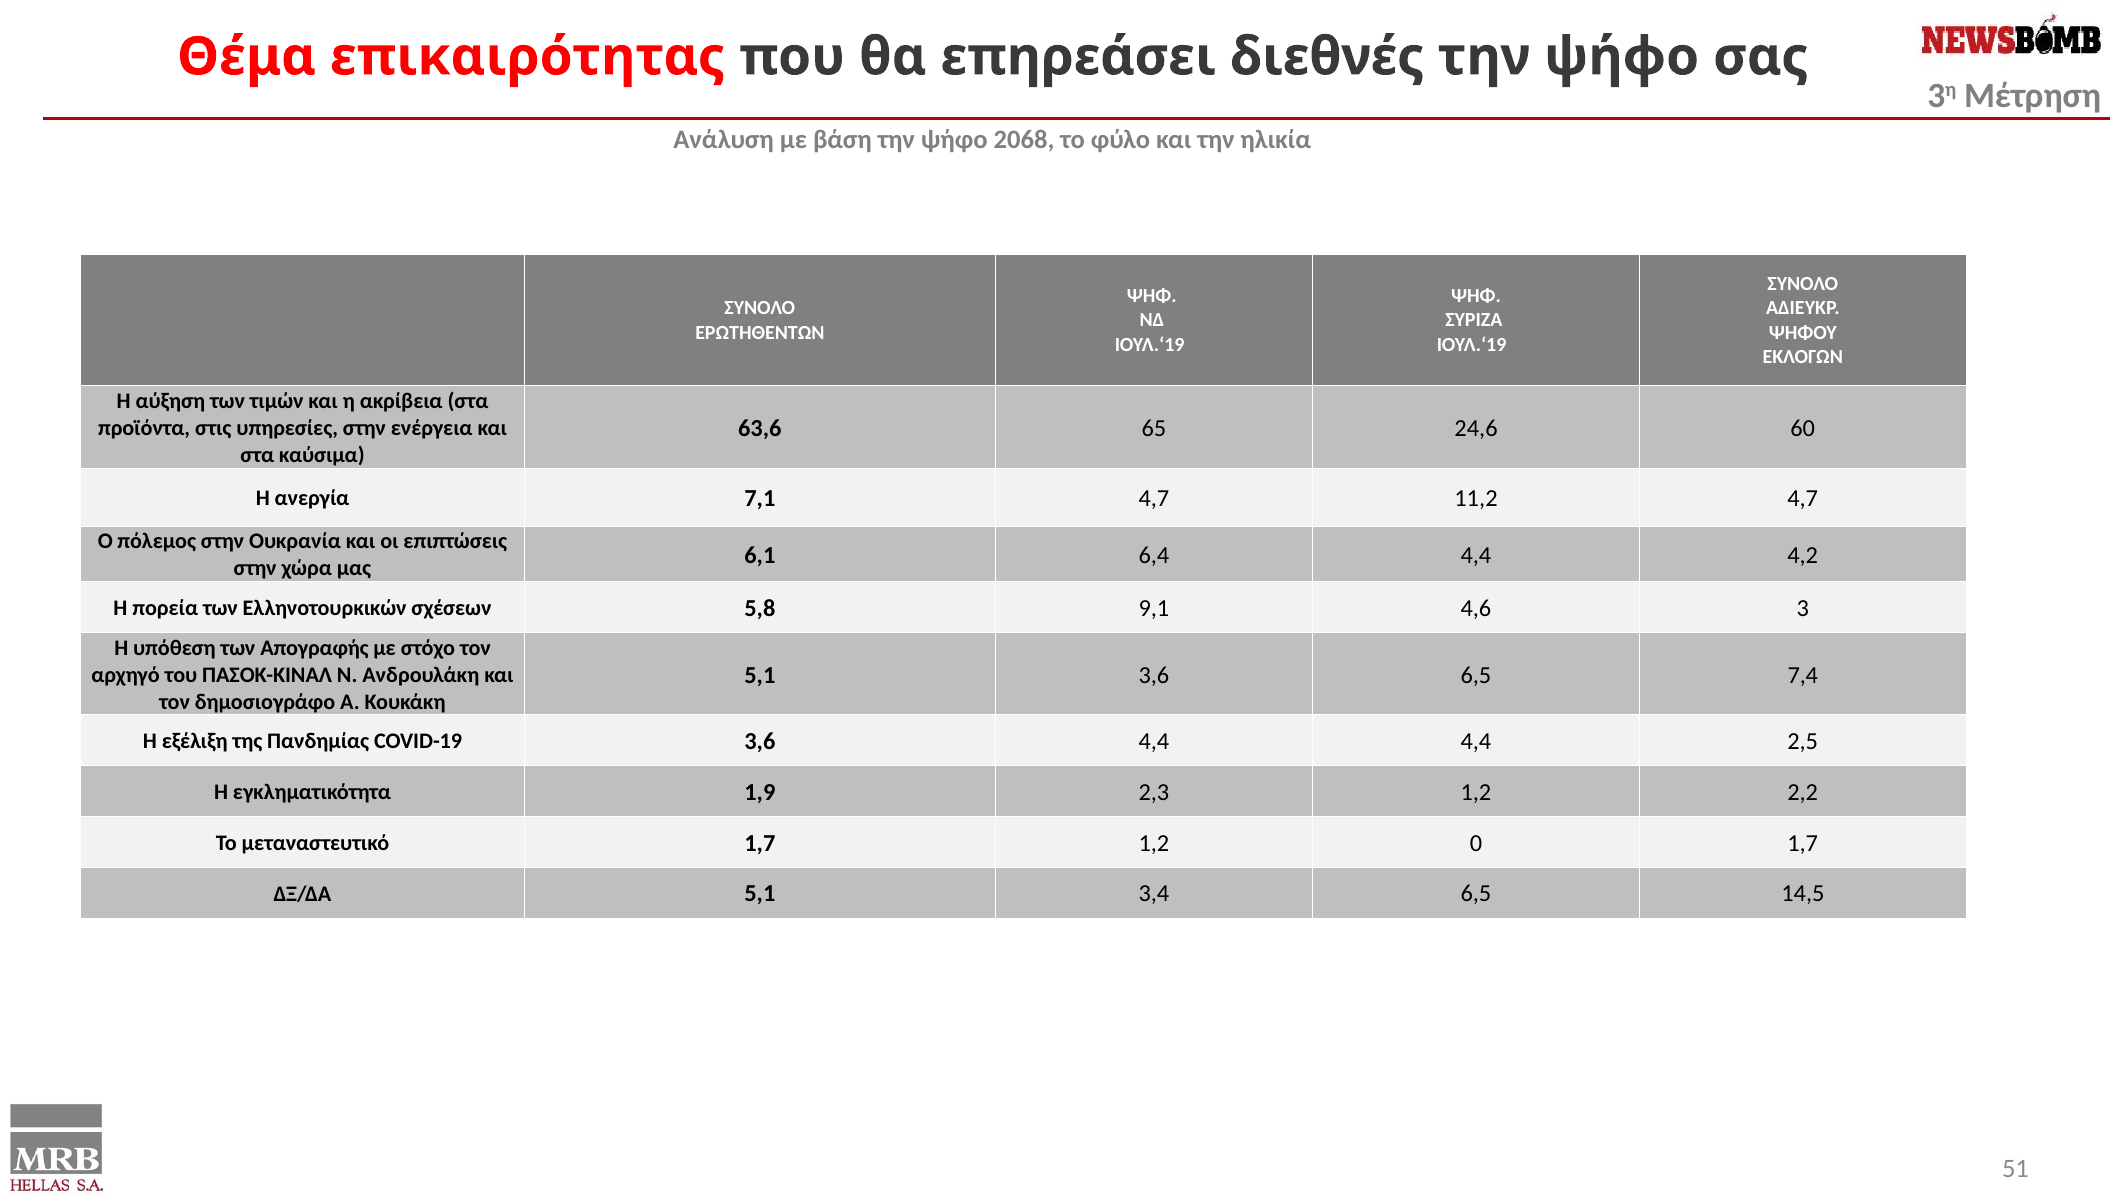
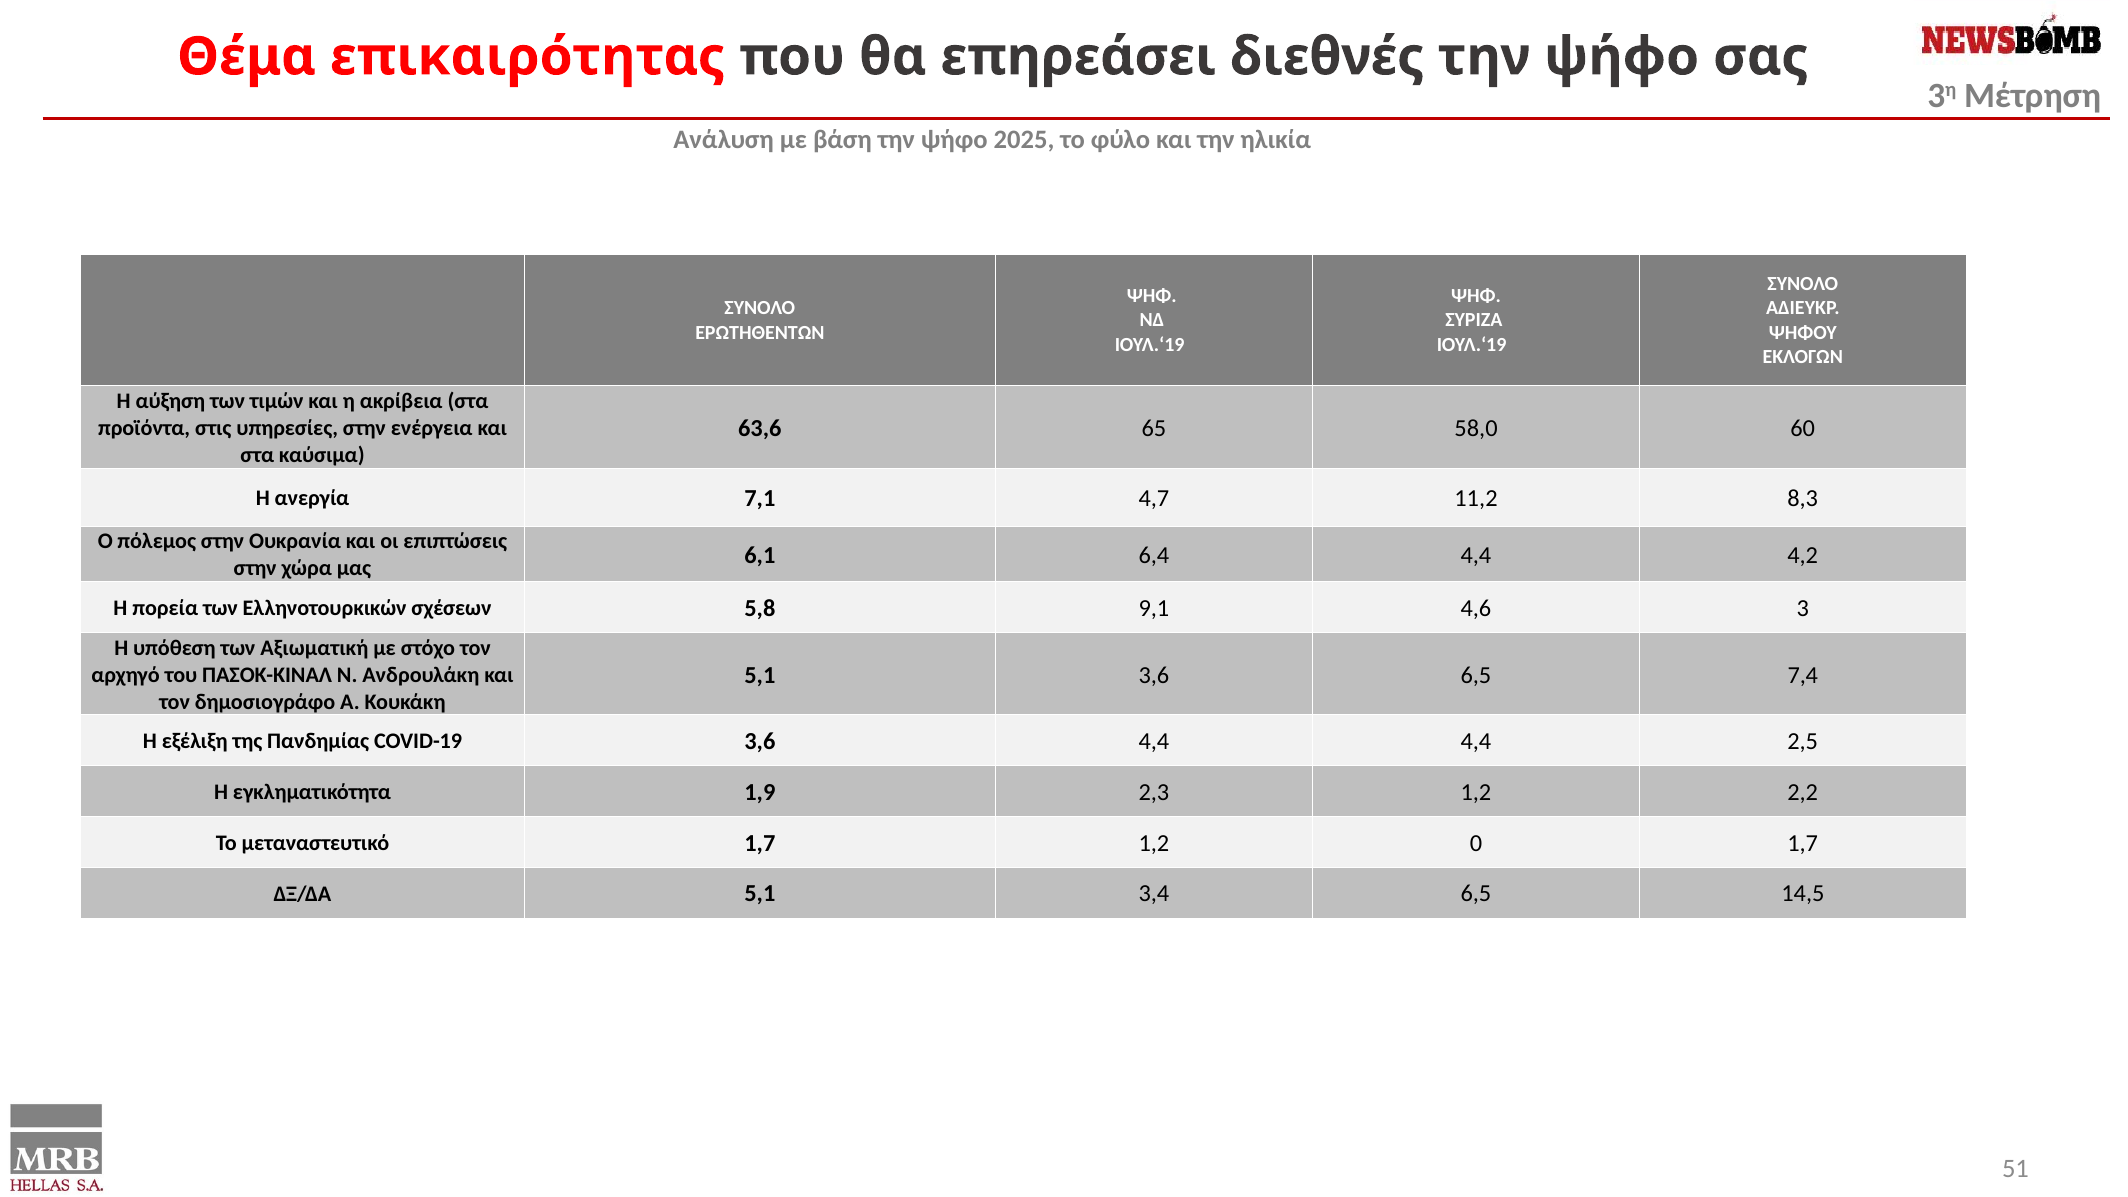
2068: 2068 -> 2025 (1024, 140)
24,6: 24,6 -> 58,0 (1476, 428)
11,2 4,7: 4,7 -> 8,3 (1803, 498)
Απογραφής: Απογραφής -> Αξιωματική (314, 648)
